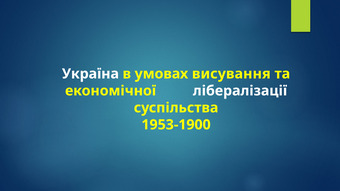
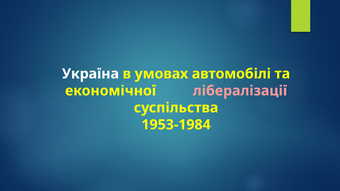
висування: висування -> автомобілі (231, 74)
лібералізації colour: white -> pink (240, 91)
1953-1900: 1953-1900 -> 1953-1984 (176, 125)
